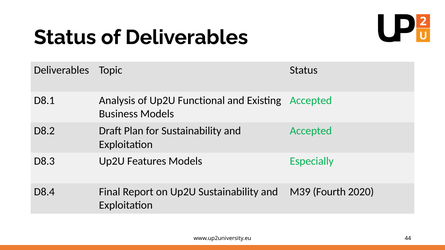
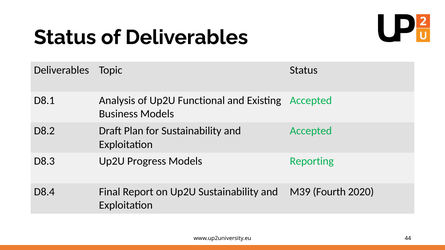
Features: Features -> Progress (147, 161)
Especially: Especially -> Reporting (312, 161)
